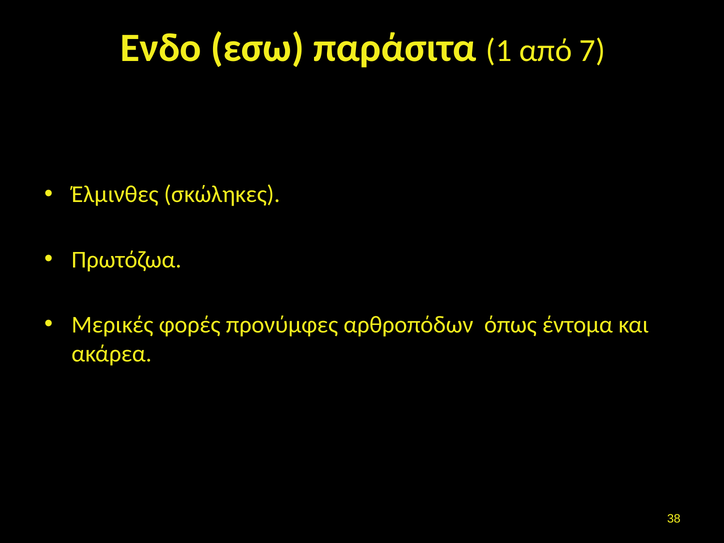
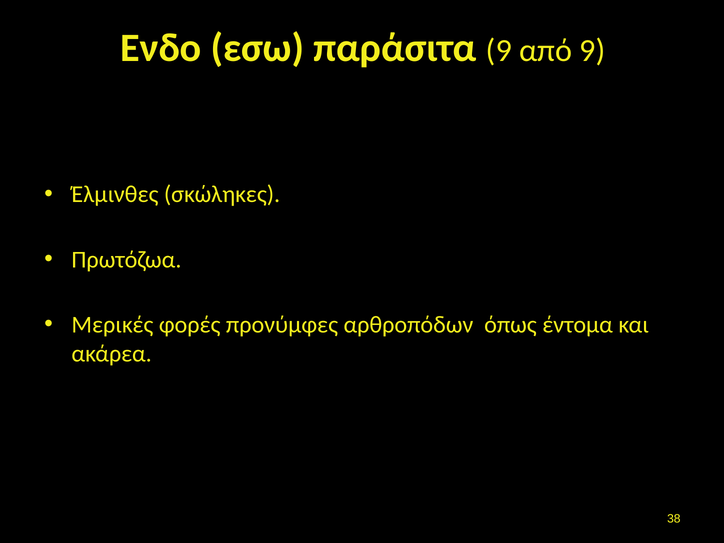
παράσιτα 1: 1 -> 9 (499, 51)
από 7: 7 -> 9 (592, 51)
